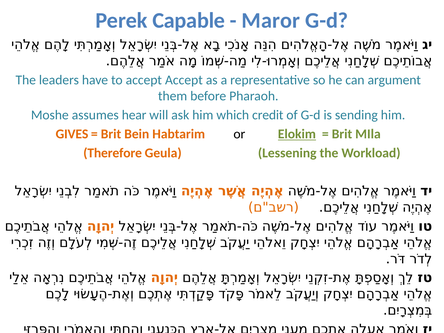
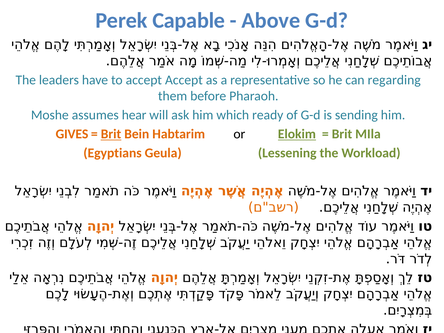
Maror: Maror -> Above (271, 20)
argument: argument -> regarding (394, 80)
credit: credit -> ready (268, 115)
Brit underline: none -> present (111, 134)
Therefore: Therefore -> Egyptians (113, 153)
